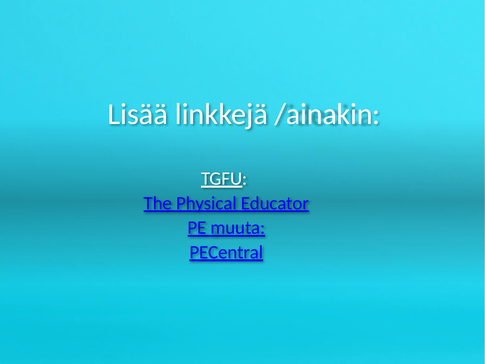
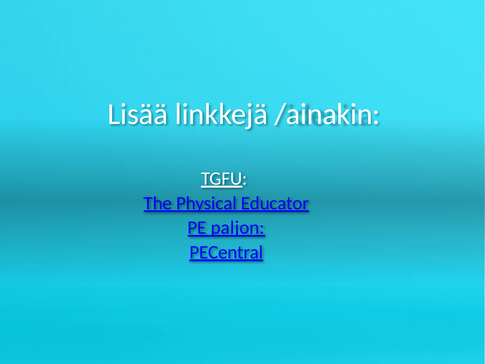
muuta: muuta -> paljon (238, 228)
